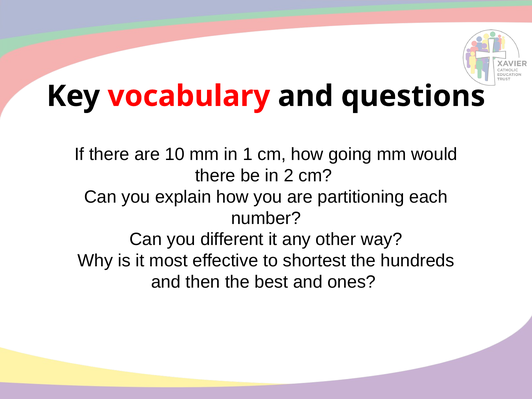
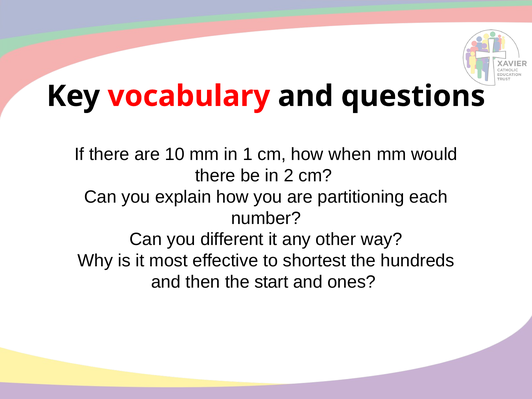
going: going -> when (350, 154)
best: best -> start (271, 282)
